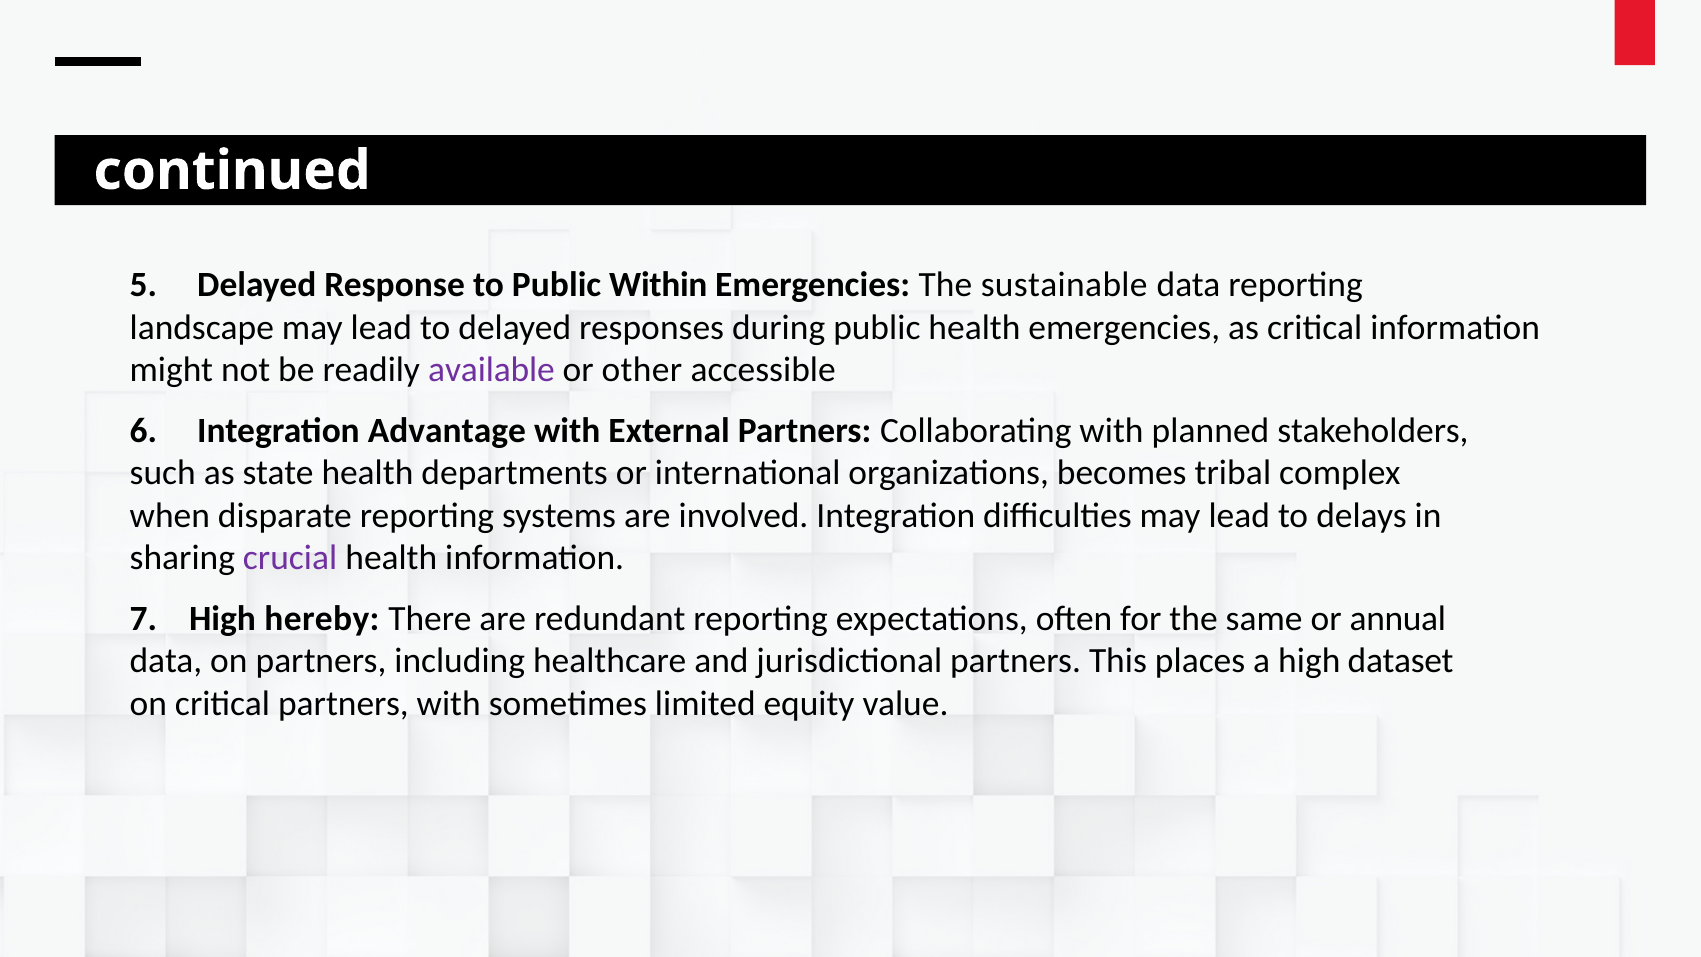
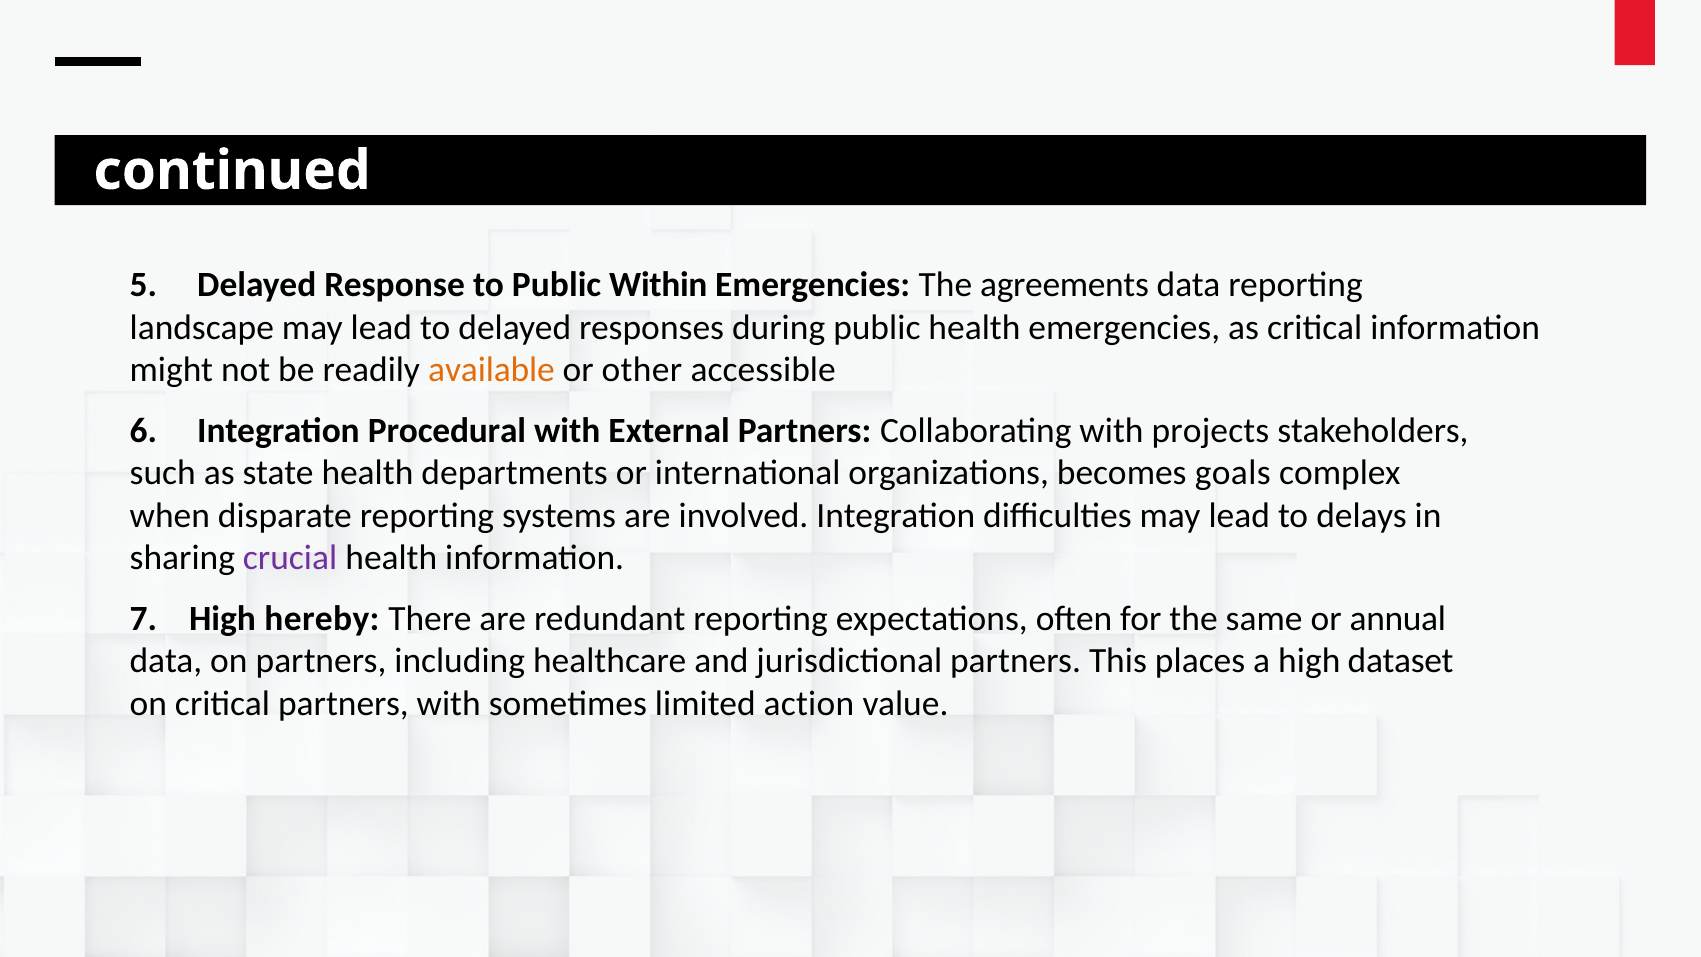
sustainable: sustainable -> agreements (1064, 285)
available colour: purple -> orange (492, 370)
Advantage: Advantage -> Procedural (447, 430)
planned: planned -> projects (1210, 430)
tribal: tribal -> goals (1233, 473)
equity: equity -> action (809, 704)
